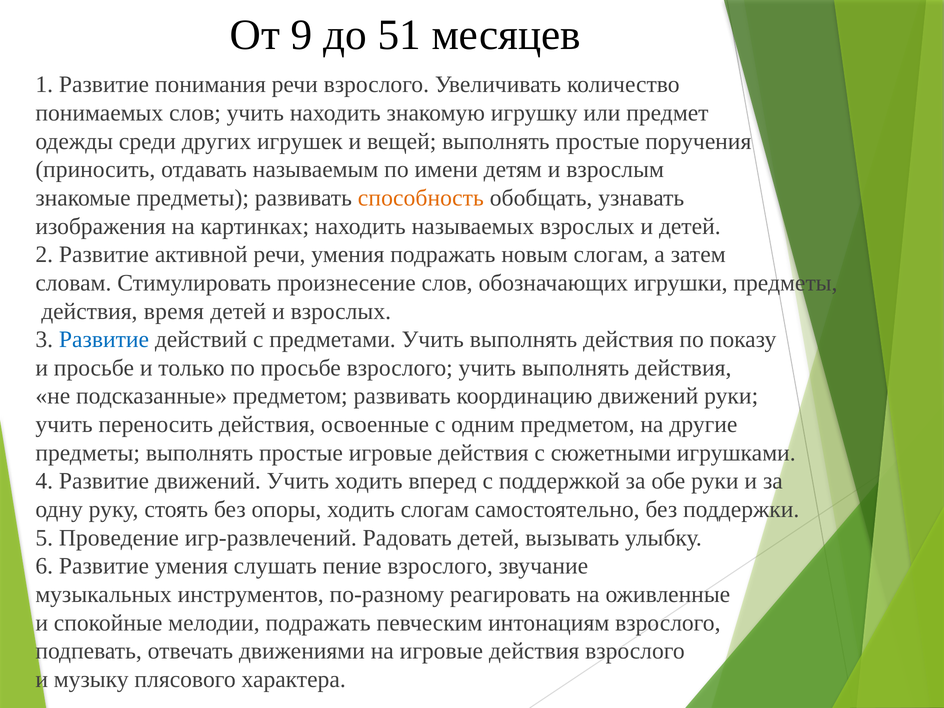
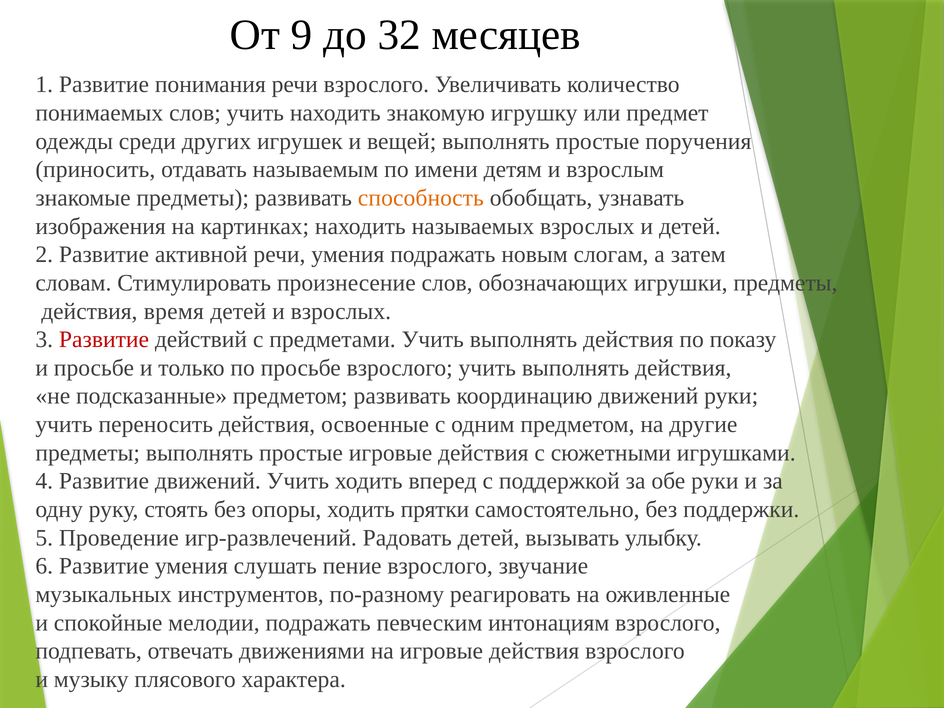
51: 51 -> 32 (399, 35)
Развитие colour: blue -> red (104, 340)
ходить слогам: слогам -> прятки (435, 509)
